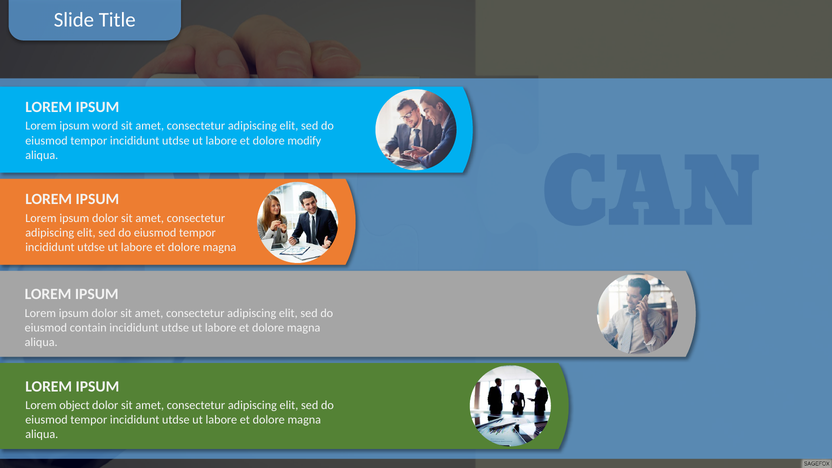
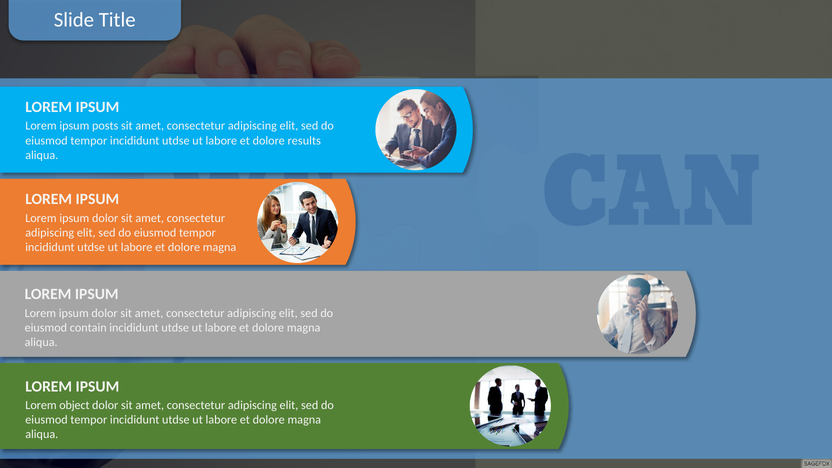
word: word -> posts (105, 126)
modify: modify -> results (304, 141)
